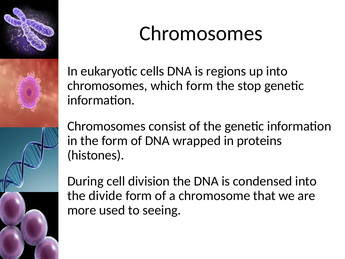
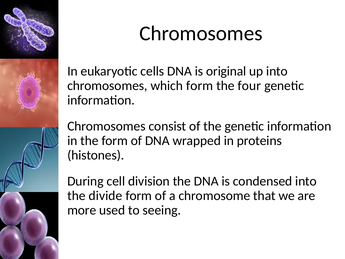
regions: regions -> original (226, 71)
stop: stop -> four (249, 86)
